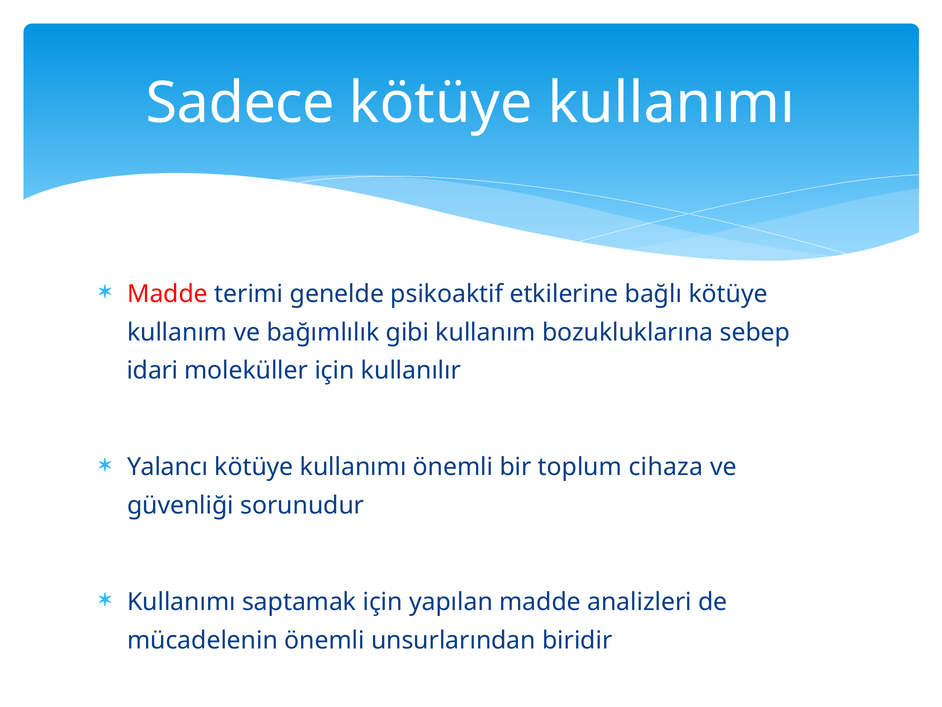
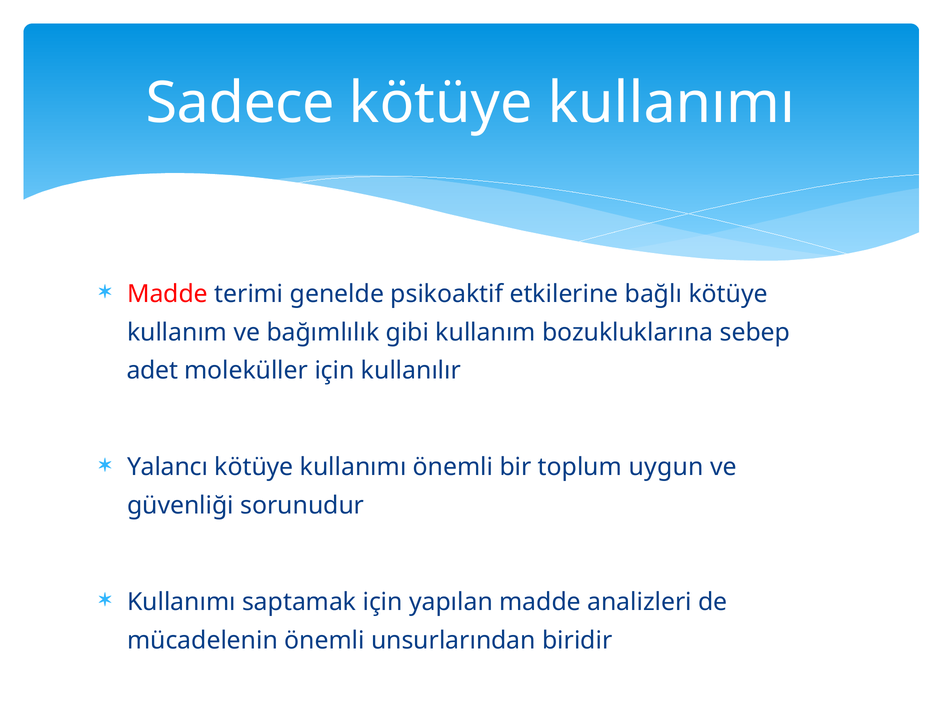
idari: idari -> adet (152, 370)
cihaza: cihaza -> uygun (666, 467)
